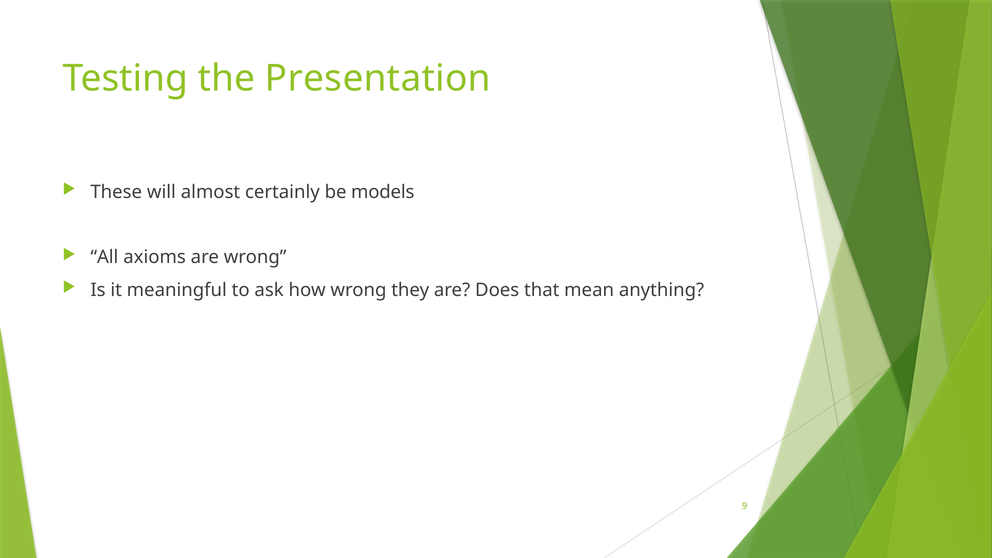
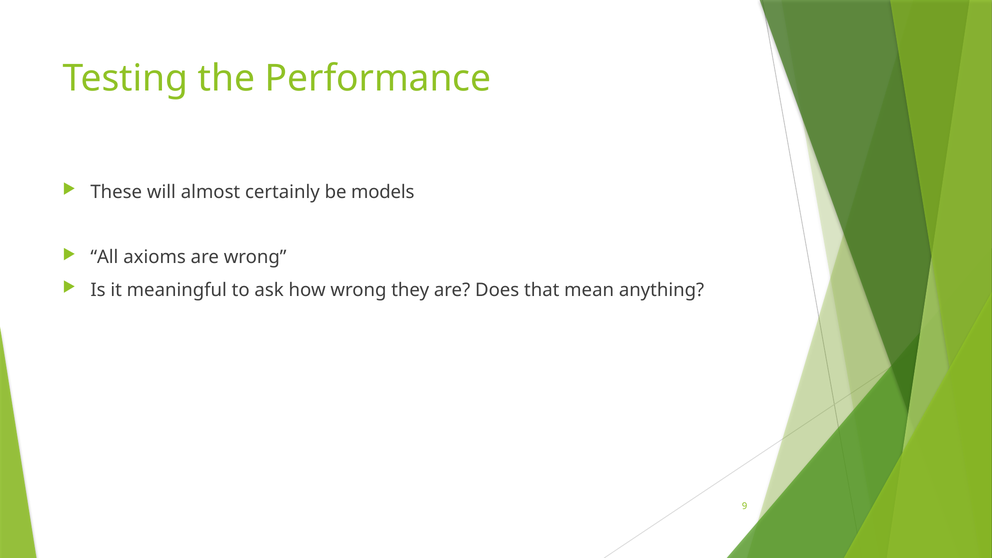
Presentation: Presentation -> Performance (378, 78)
